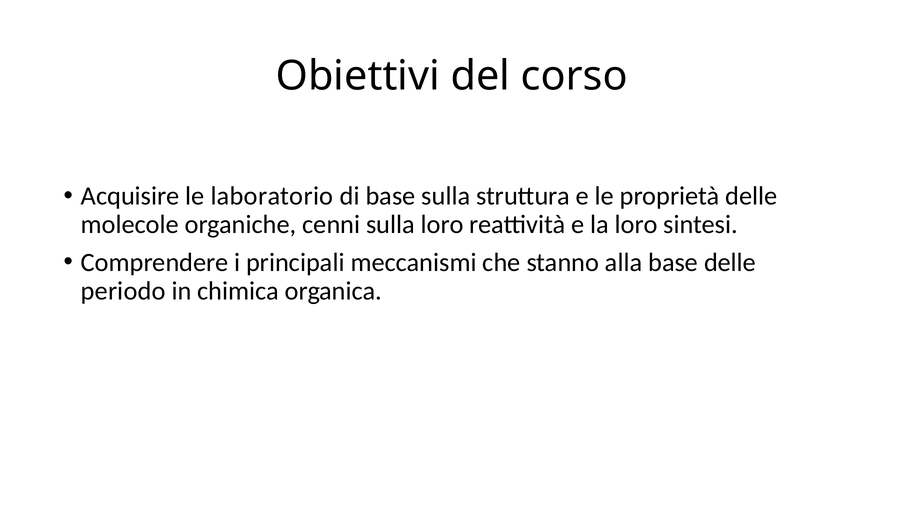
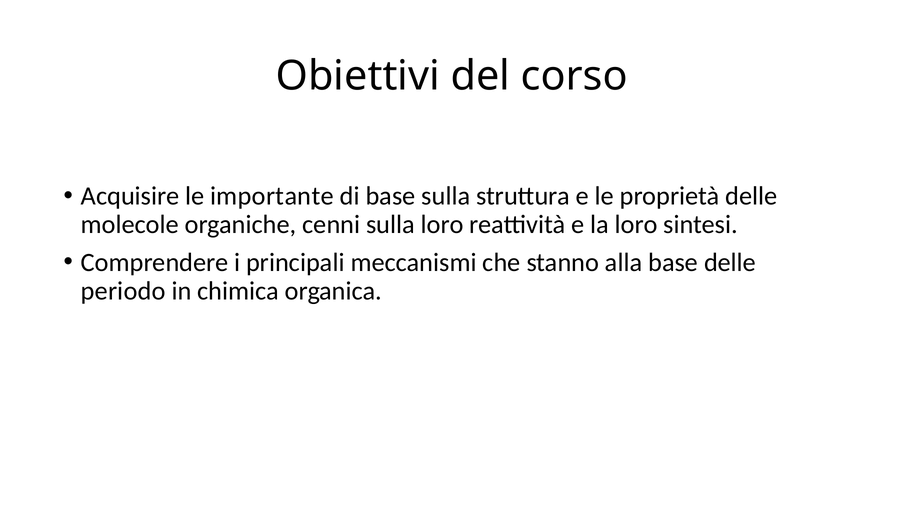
laboratorio: laboratorio -> importante (272, 196)
